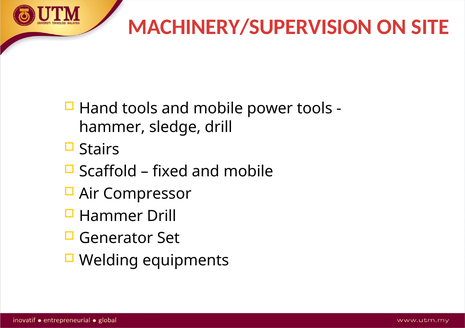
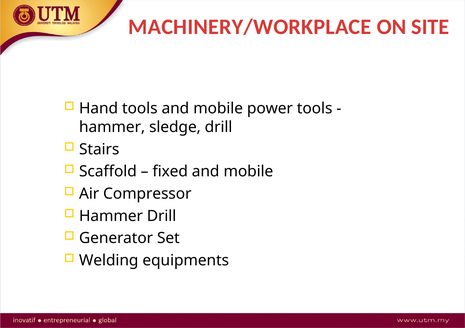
MACHINERY/SUPERVISION: MACHINERY/SUPERVISION -> MACHINERY/WORKPLACE (250, 27)
